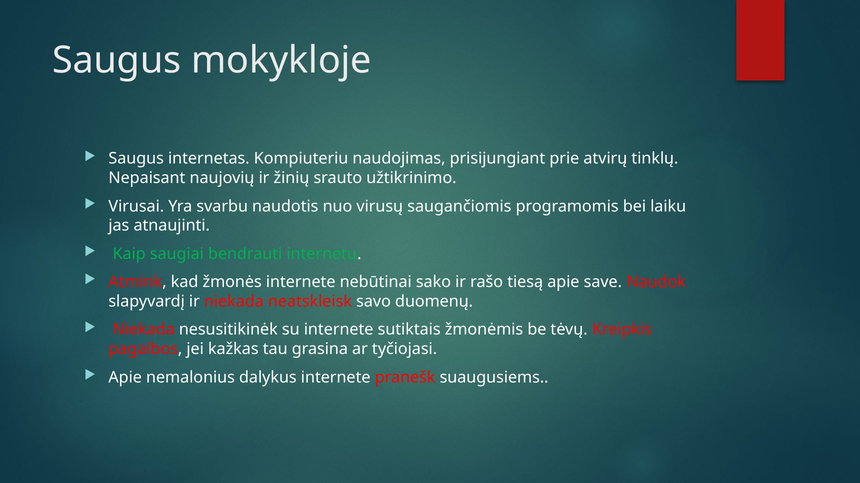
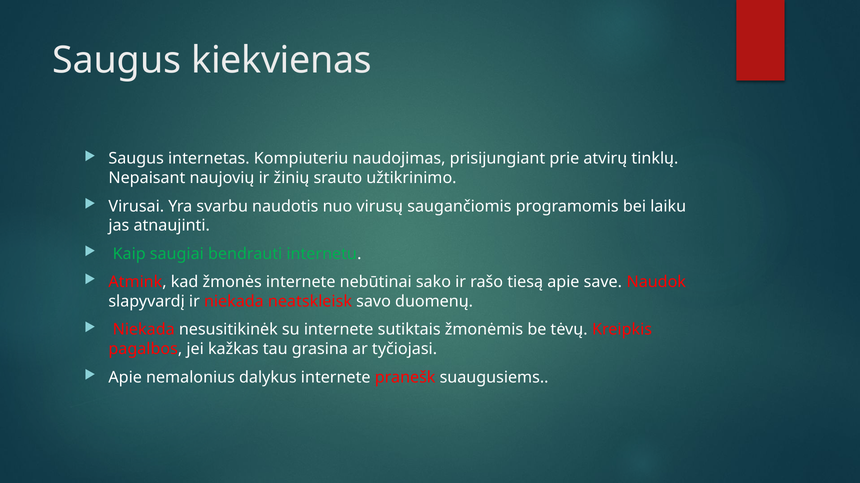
mokykloje: mokykloje -> kiekvienas (282, 60)
